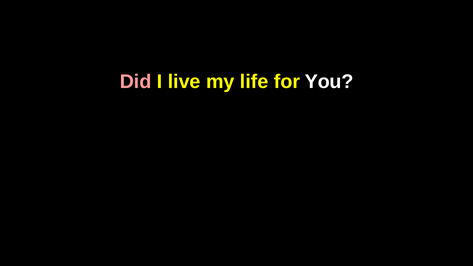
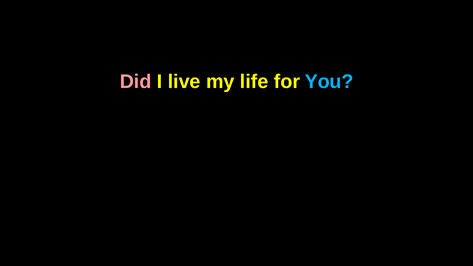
You colour: white -> light blue (329, 82)
